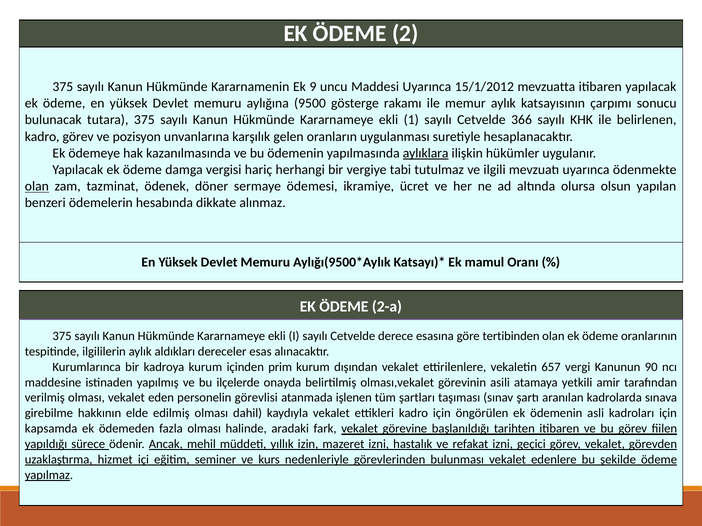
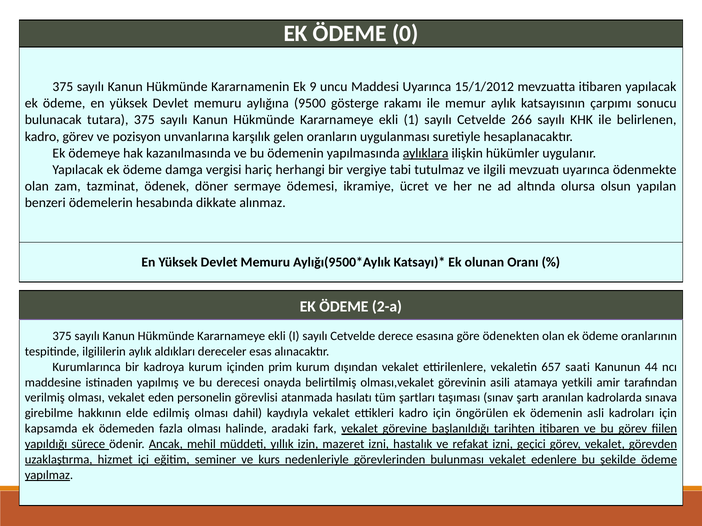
2: 2 -> 0 (405, 34)
366: 366 -> 266 (522, 120)
olan underline: present -> none (37, 187)
mamul: mamul -> olunan (484, 263)
tertibinden: tertibinden -> ödenekten (511, 336)
vergi: vergi -> saati (578, 367)
90: 90 -> 44 (651, 367)
ilçelerde: ilçelerde -> derecesi (238, 383)
işlenen: işlenen -> hasılatı (354, 398)
